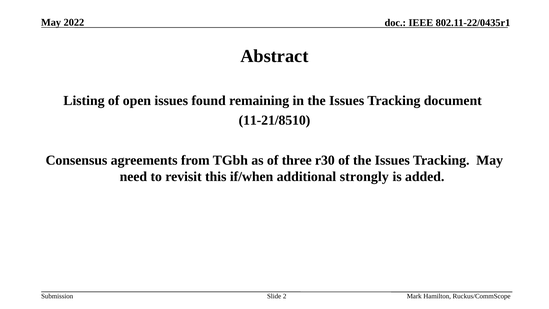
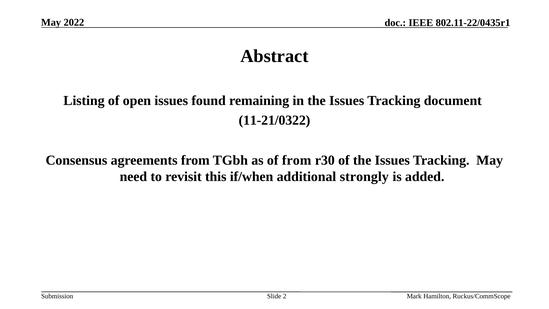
11-21/8510: 11-21/8510 -> 11-21/0322 (274, 120)
of three: three -> from (297, 160)
